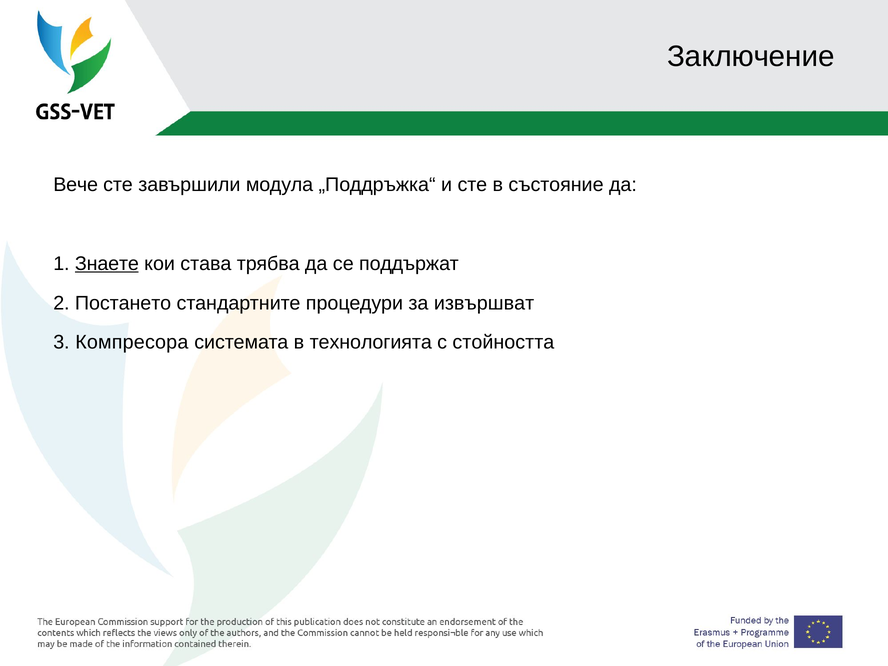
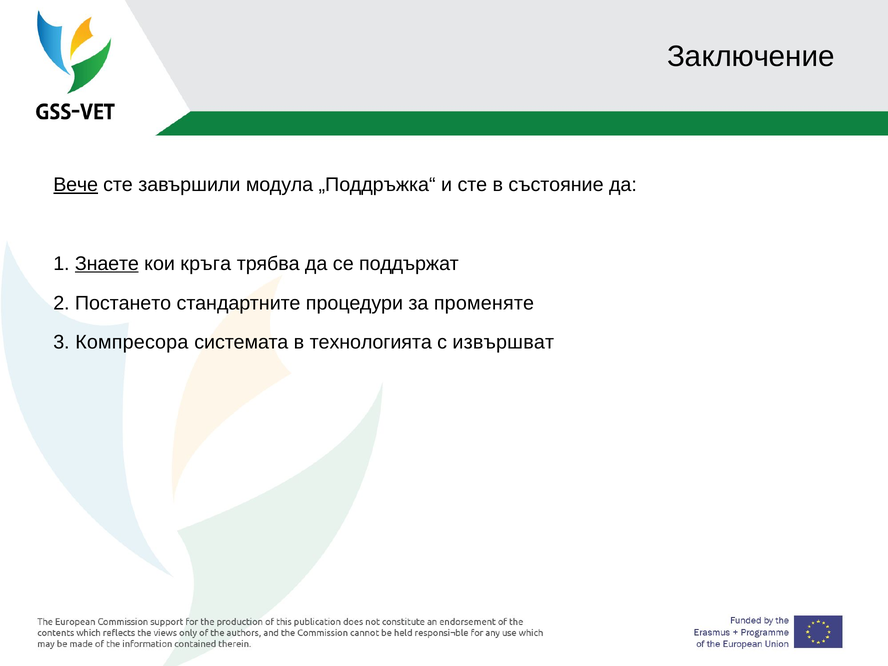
Вече underline: none -> present (76, 185)
става: става -> кръга (206, 264)
извършват: извършват -> променяте (484, 303)
стойността: стойността -> извършват (503, 342)
